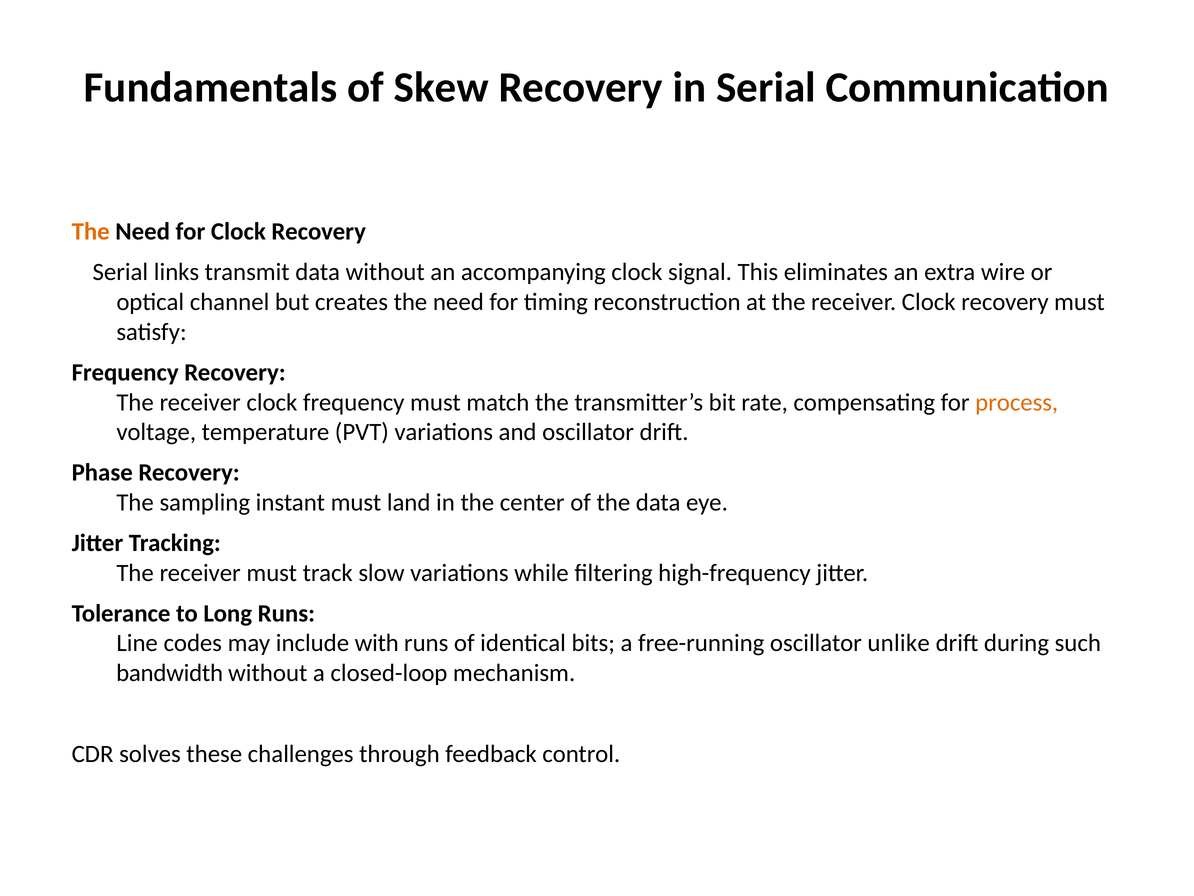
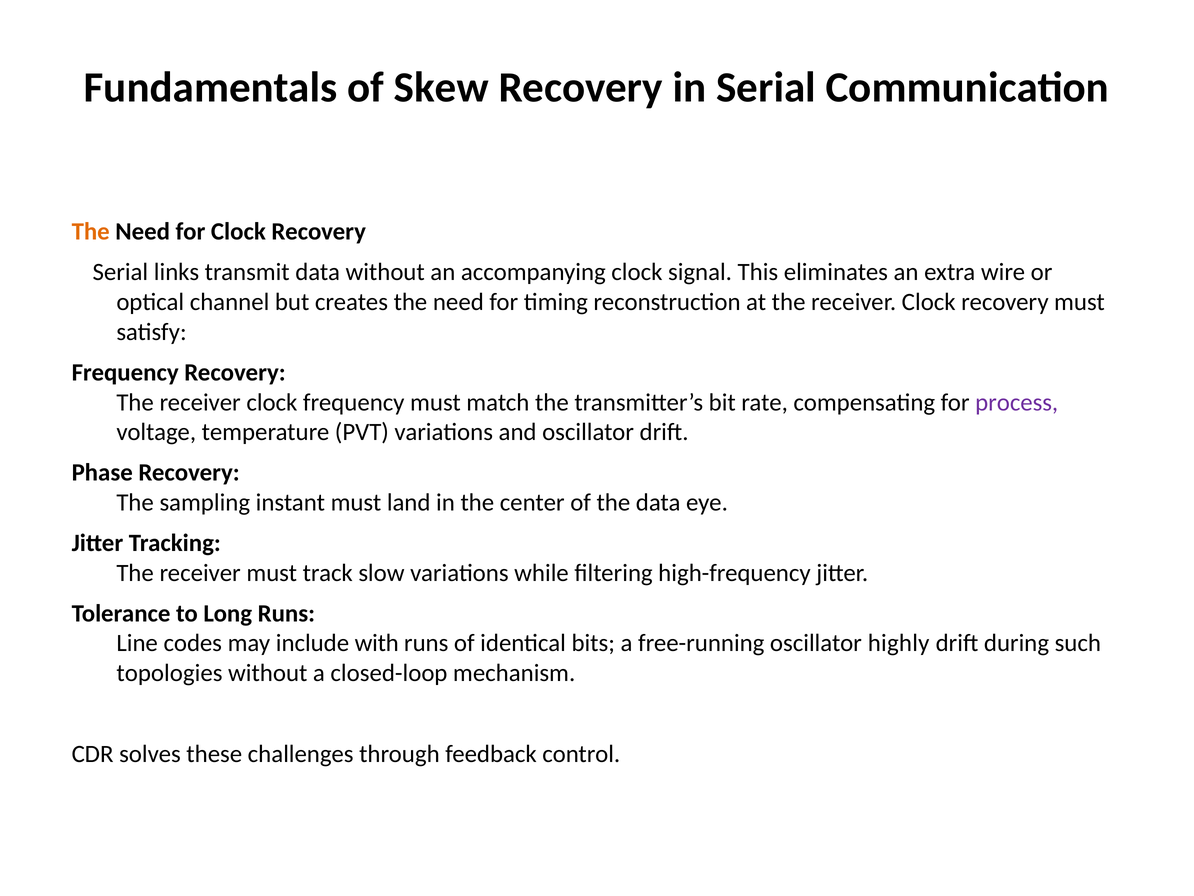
process colour: orange -> purple (1017, 402)
unlike: unlike -> highly (899, 643)
bandwidth: bandwidth -> topologies (169, 673)
